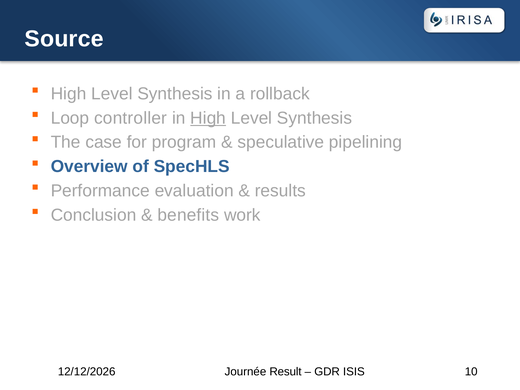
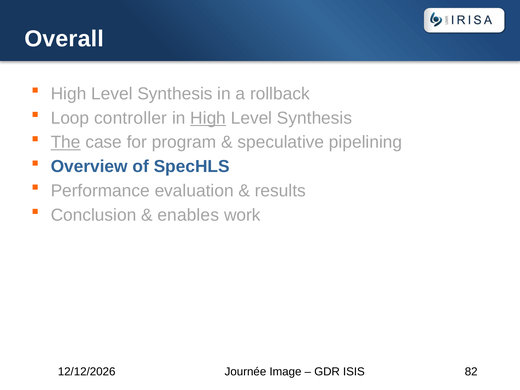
Source: Source -> Overall (64, 39)
The underline: none -> present (66, 142)
benefits: benefits -> enables (188, 215)
Result: Result -> Image (285, 372)
10: 10 -> 82 (471, 372)
